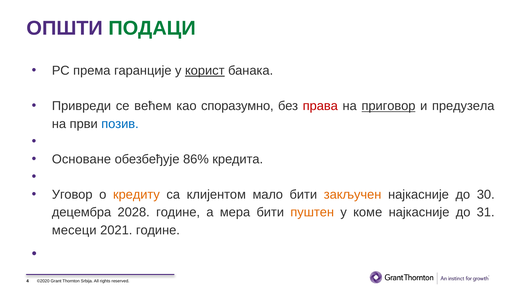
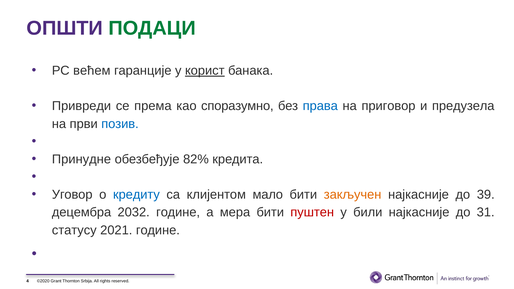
према: према -> већем (92, 71)
већем: већем -> према (153, 106)
права colour: red -> blue (320, 106)
приговор underline: present -> none (388, 106)
Основане: Основане -> Принудне (81, 159)
86%: 86% -> 82% (196, 159)
кредиту colour: orange -> blue (136, 195)
30: 30 -> 39 (486, 195)
2028: 2028 -> 2032 (134, 212)
пуштен colour: orange -> red (312, 212)
коме: коме -> били (368, 212)
месеци: месеци -> статусу (74, 230)
